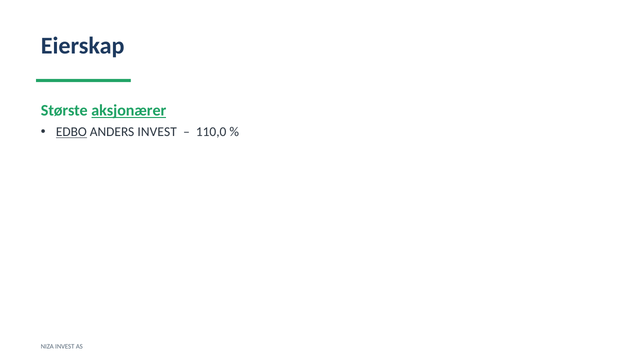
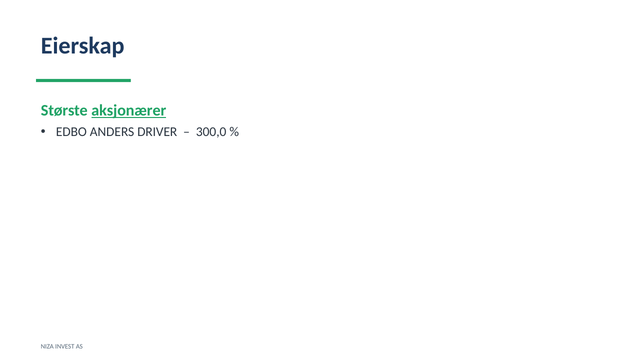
EDBO underline: present -> none (71, 132)
ANDERS INVEST: INVEST -> DRIVER (157, 132)
110,0: 110,0 -> 300,0 (211, 132)
